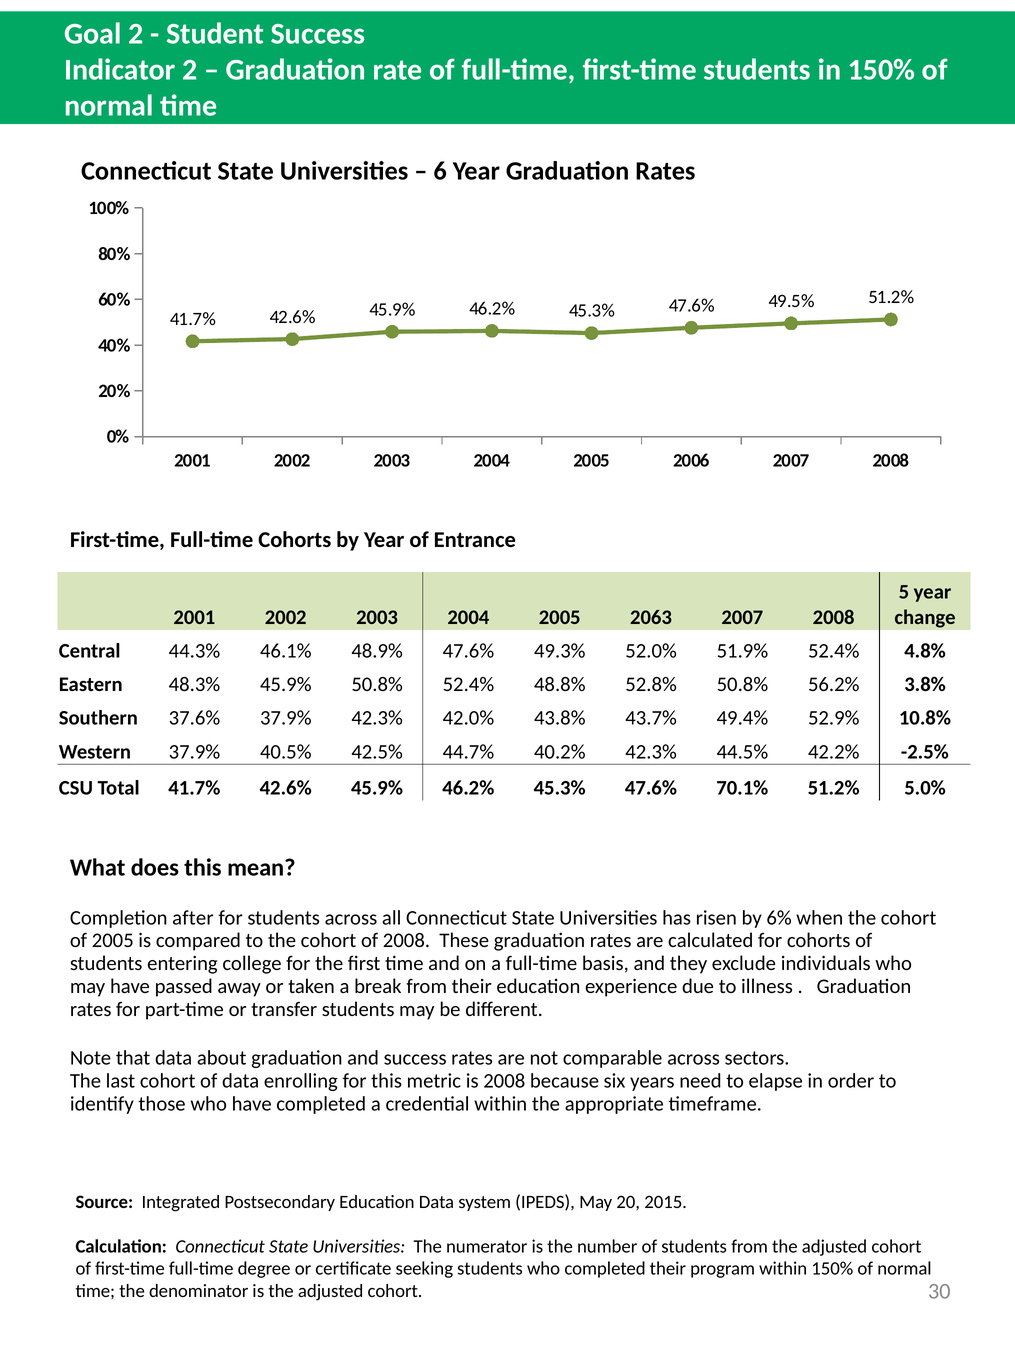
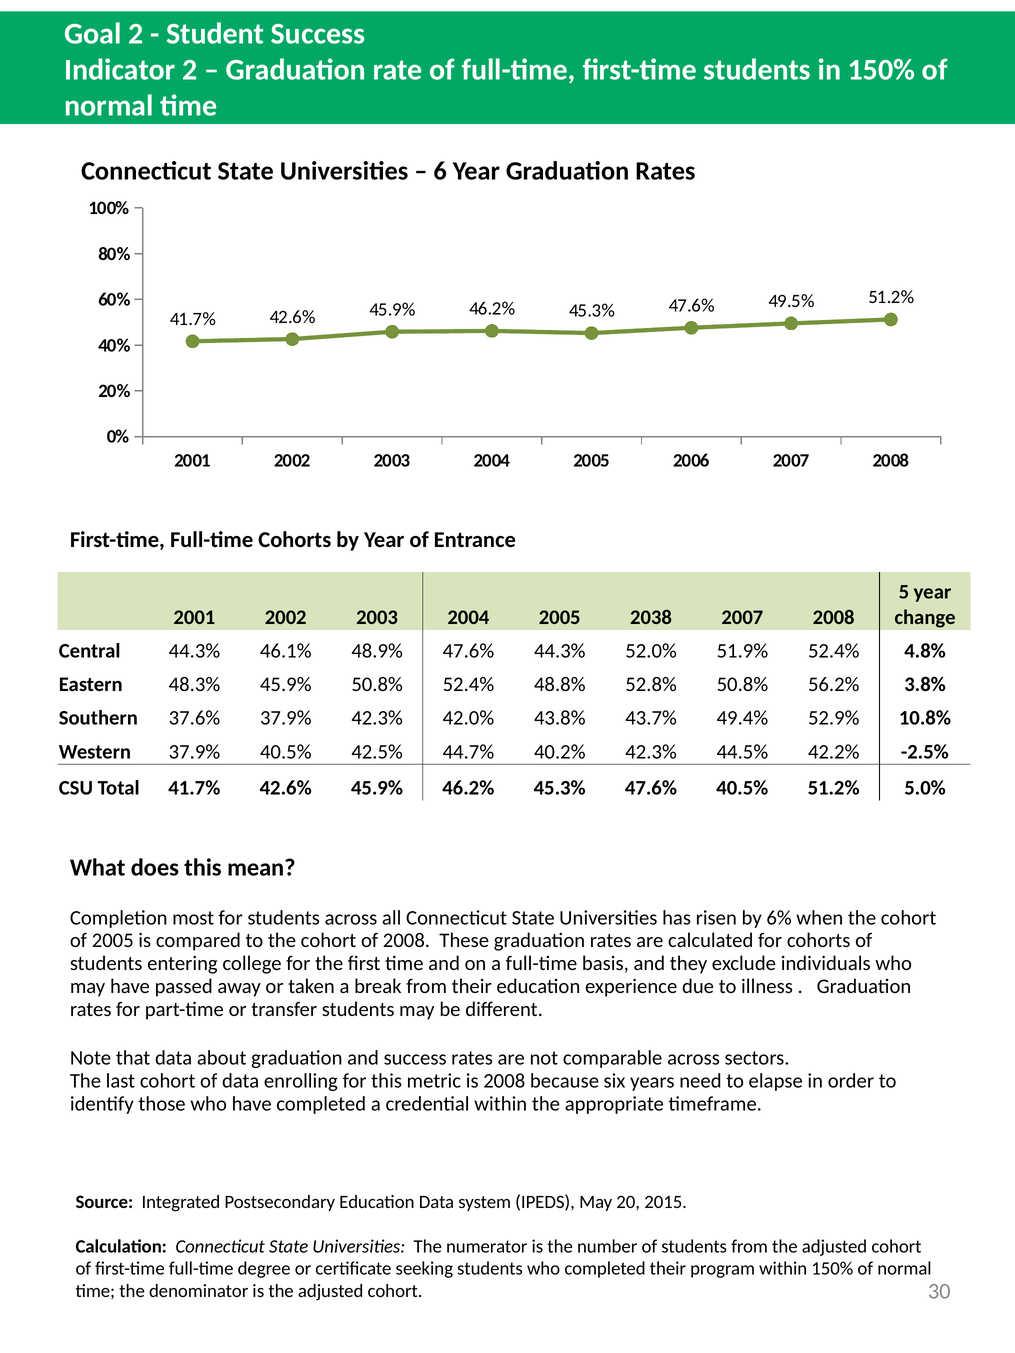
2063: 2063 -> 2038 (651, 618)
47.6% 49.3%: 49.3% -> 44.3% (560, 651)
47.6% 70.1%: 70.1% -> 40.5% (742, 788)
after: after -> most (193, 918)
